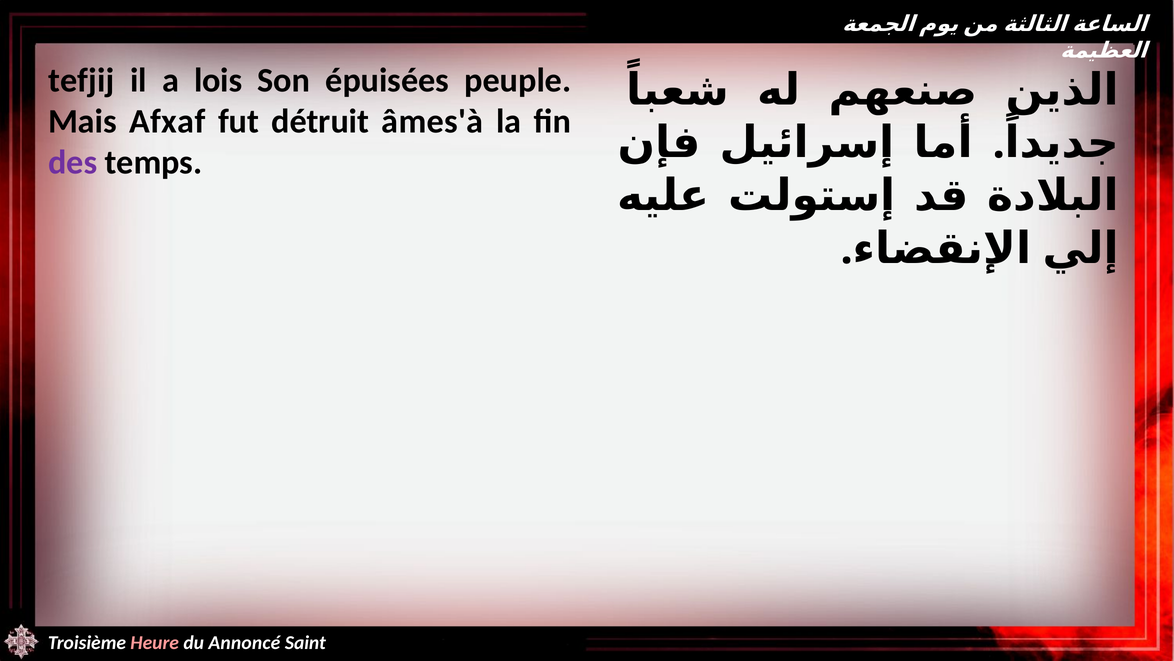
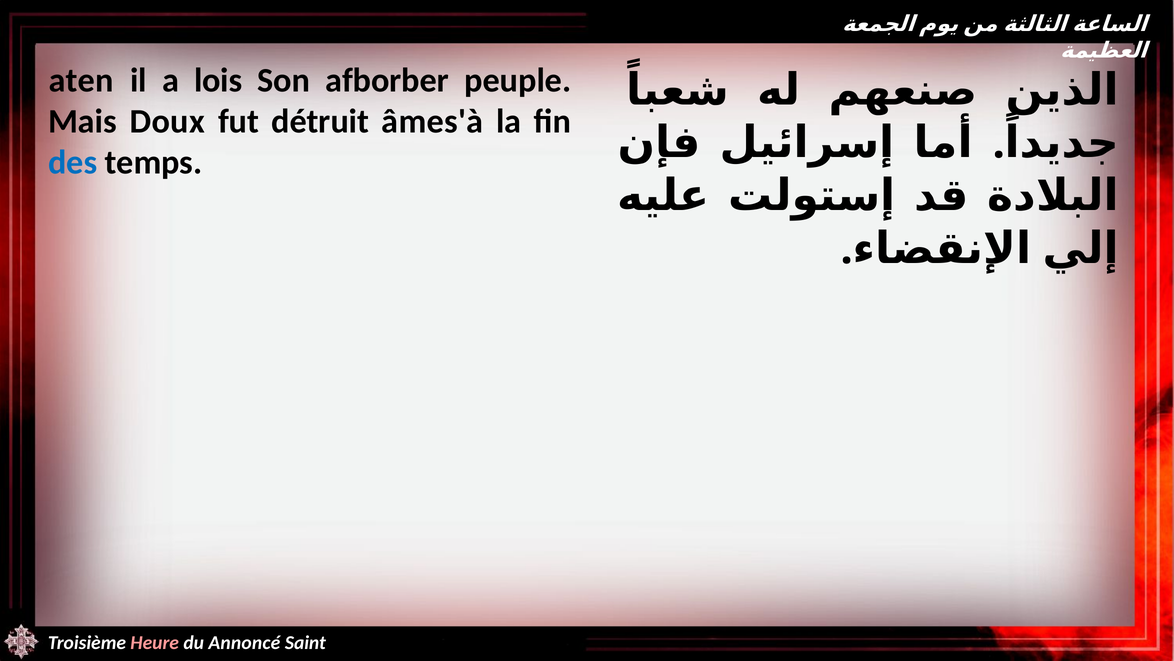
tefjij: tefjij -> aten (81, 80)
épuisées: épuisées -> afborber (387, 80)
Afxaf: Afxaf -> Doux (167, 121)
des colour: purple -> blue (73, 162)
